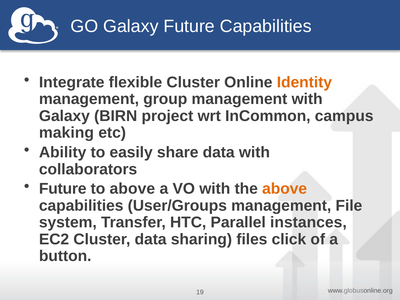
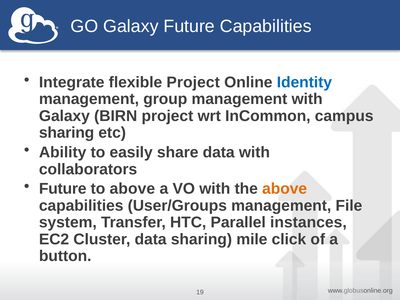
flexible Cluster: Cluster -> Project (193, 82)
Identity colour: orange -> blue (304, 82)
making: making -> sharing (67, 133)
files: files -> mile (252, 239)
